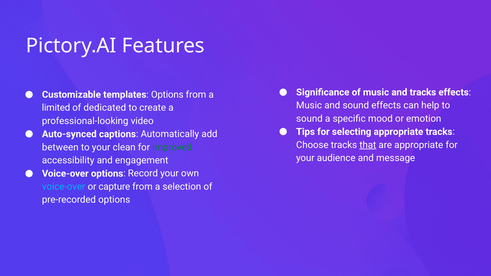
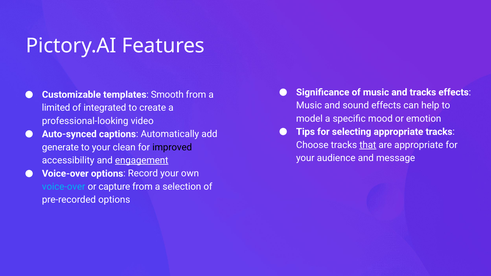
templates Options: Options -> Smooth (167, 95)
dedicated: dedicated -> integrated (105, 108)
sound: sound -> model (309, 119)
between: between -> generate (60, 147)
improved colour: green -> black (172, 147)
engagement underline: none -> present (142, 160)
